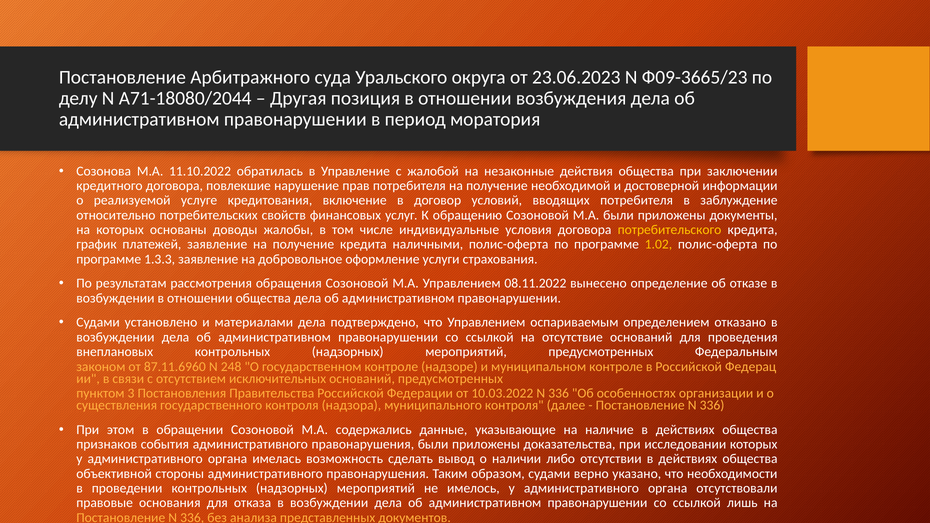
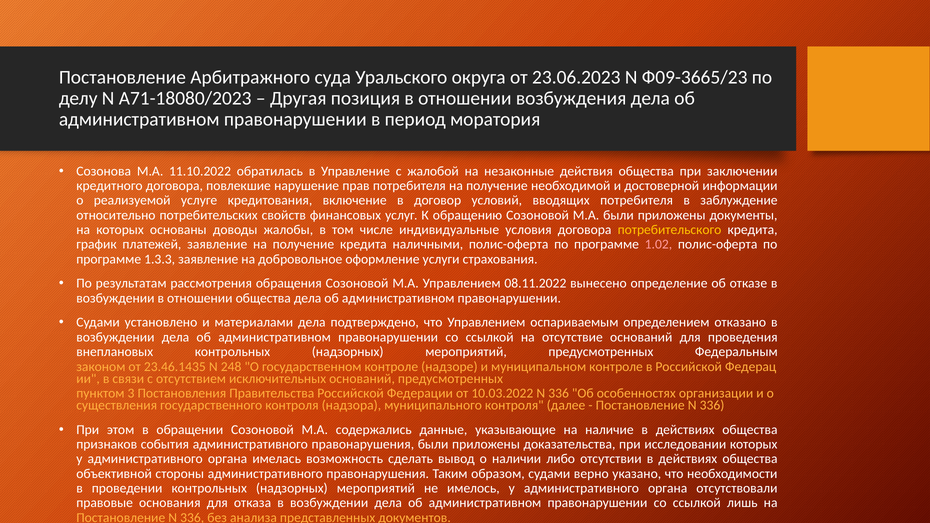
А71-18080/2044: А71-18080/2044 -> А71-18080/2023 (185, 99)
1.02 colour: yellow -> pink (658, 245)
87.11.6960: 87.11.6960 -> 23.46.1435 (175, 367)
